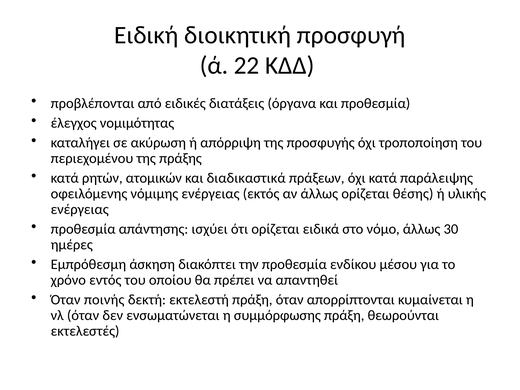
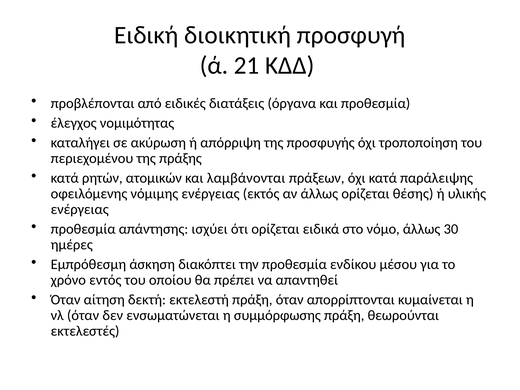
22: 22 -> 21 (247, 65)
διαδικαστικά: διαδικαστικά -> λαμβάνονται (246, 178)
ποινής: ποινής -> αίτηση (104, 300)
